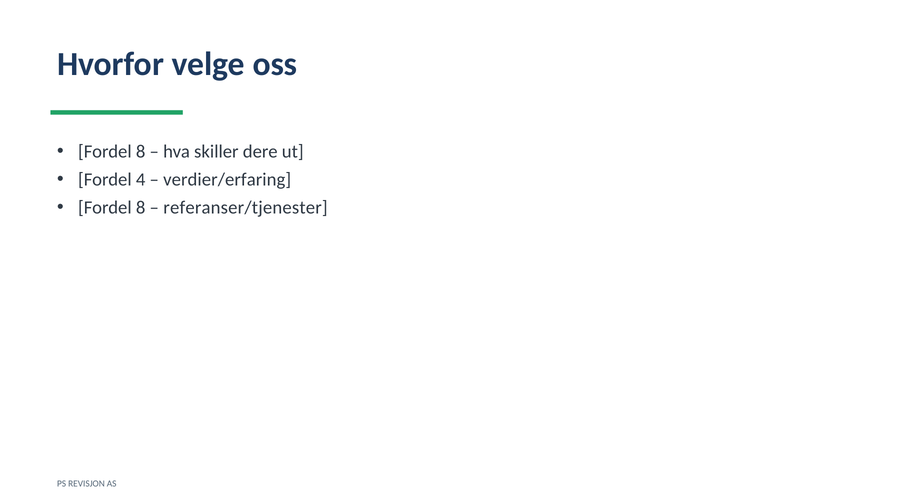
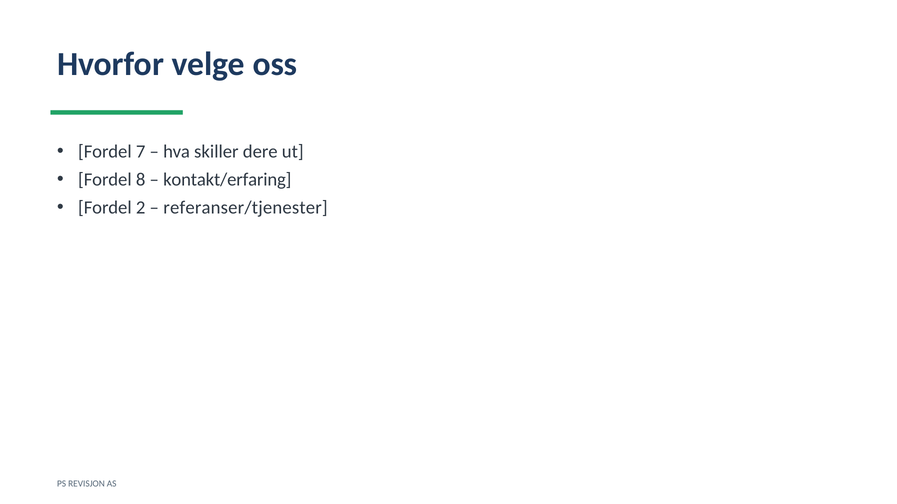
8: 8 -> 7 (141, 152)
4: 4 -> 8 (141, 180)
verdier/erfaring: verdier/erfaring -> kontakt/erfaring (227, 180)
8: 8 -> 2 (141, 208)
